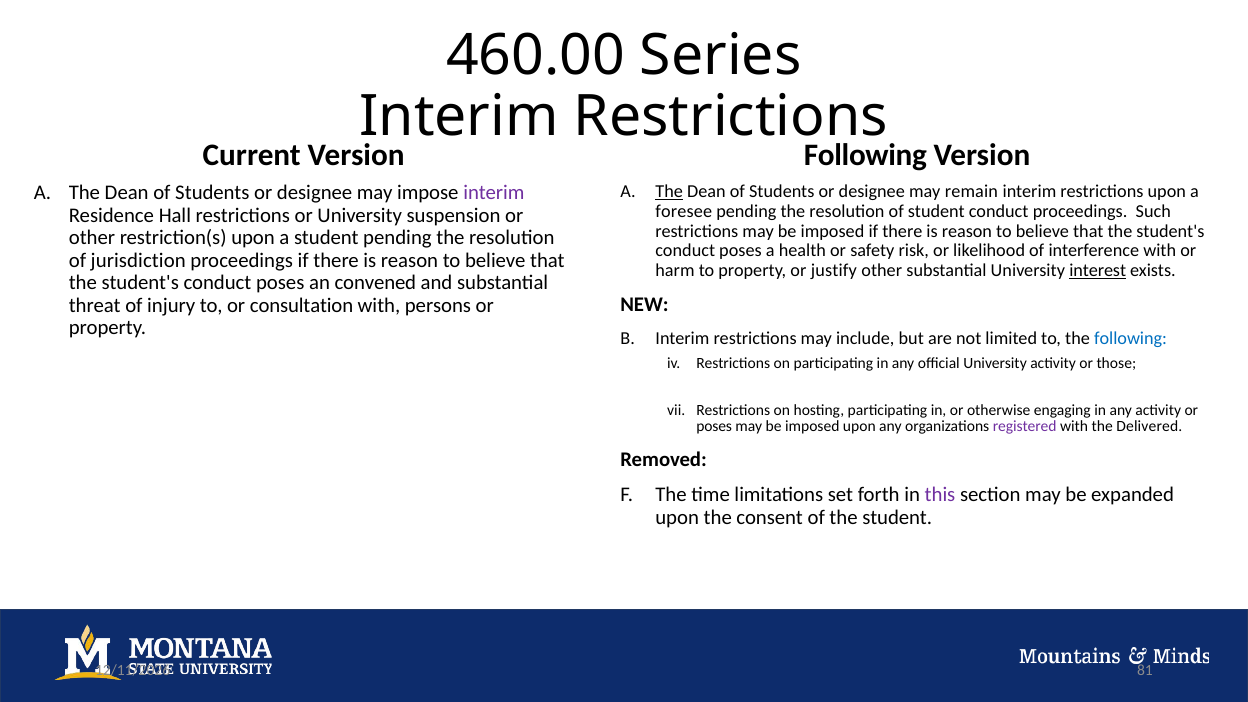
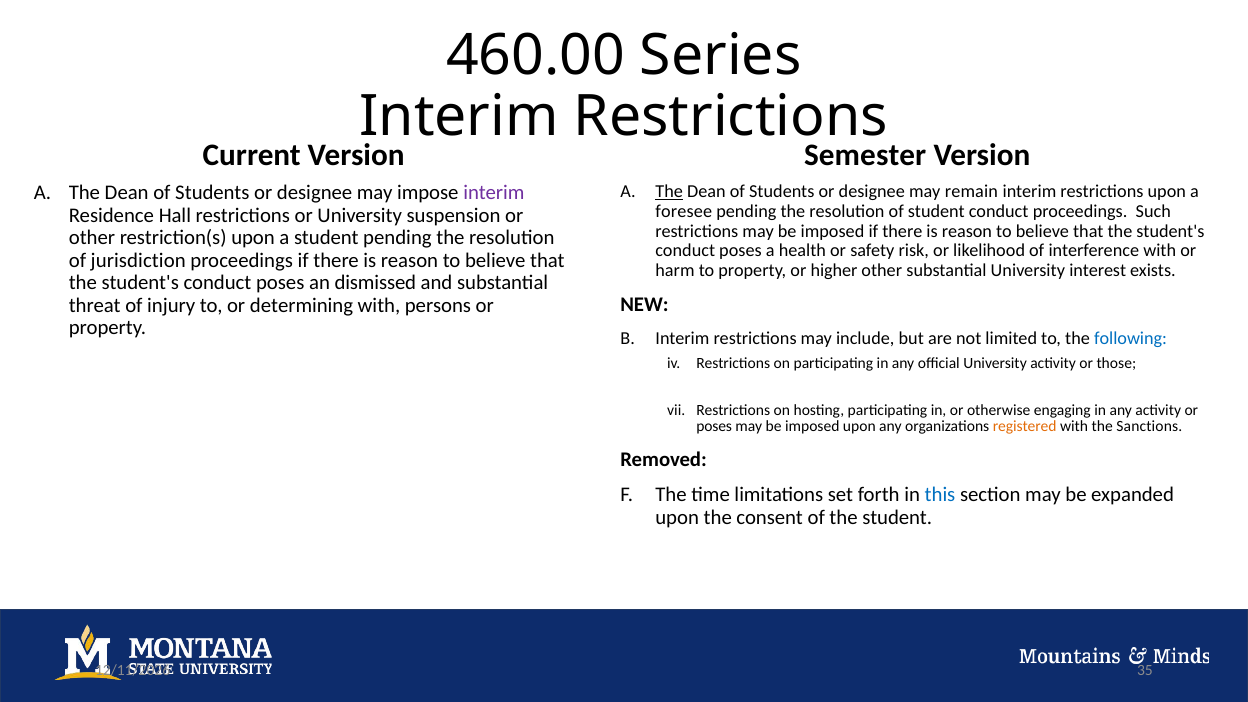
Following: Following -> Semester (865, 156)
justify: justify -> higher (834, 270)
interest underline: present -> none (1098, 270)
convened: convened -> dismissed (375, 283)
consultation: consultation -> determining (302, 305)
registered colour: purple -> orange (1025, 427)
Delivered: Delivered -> Sanctions (1149, 427)
this colour: purple -> blue (940, 495)
81: 81 -> 35 (1145, 670)
